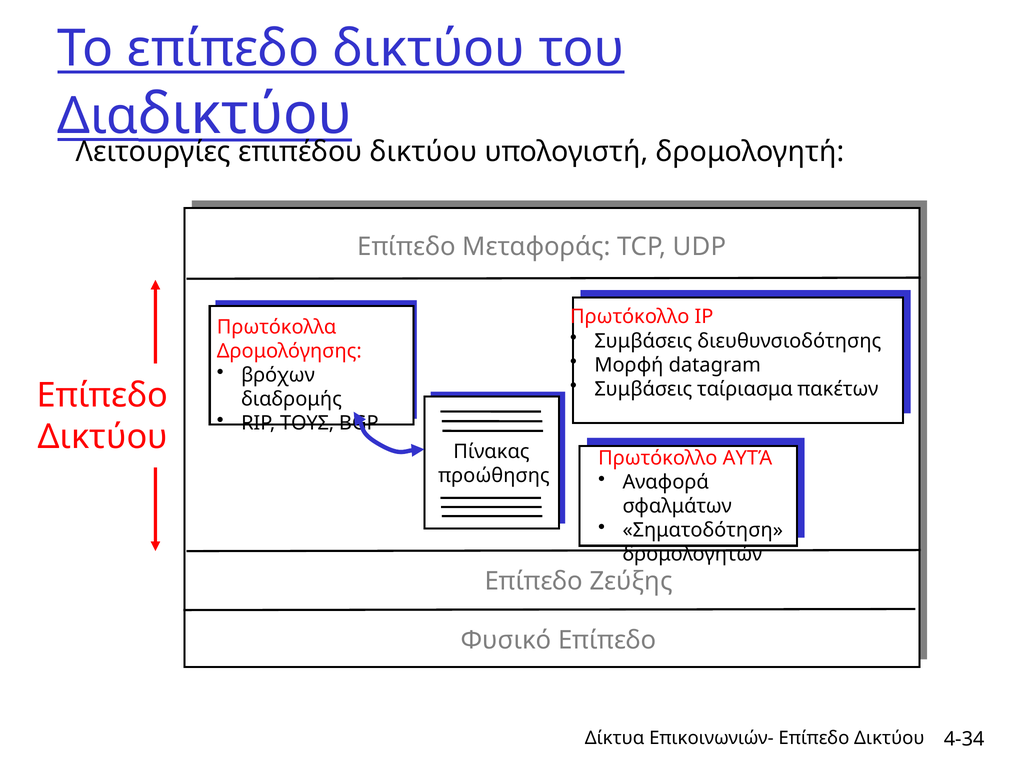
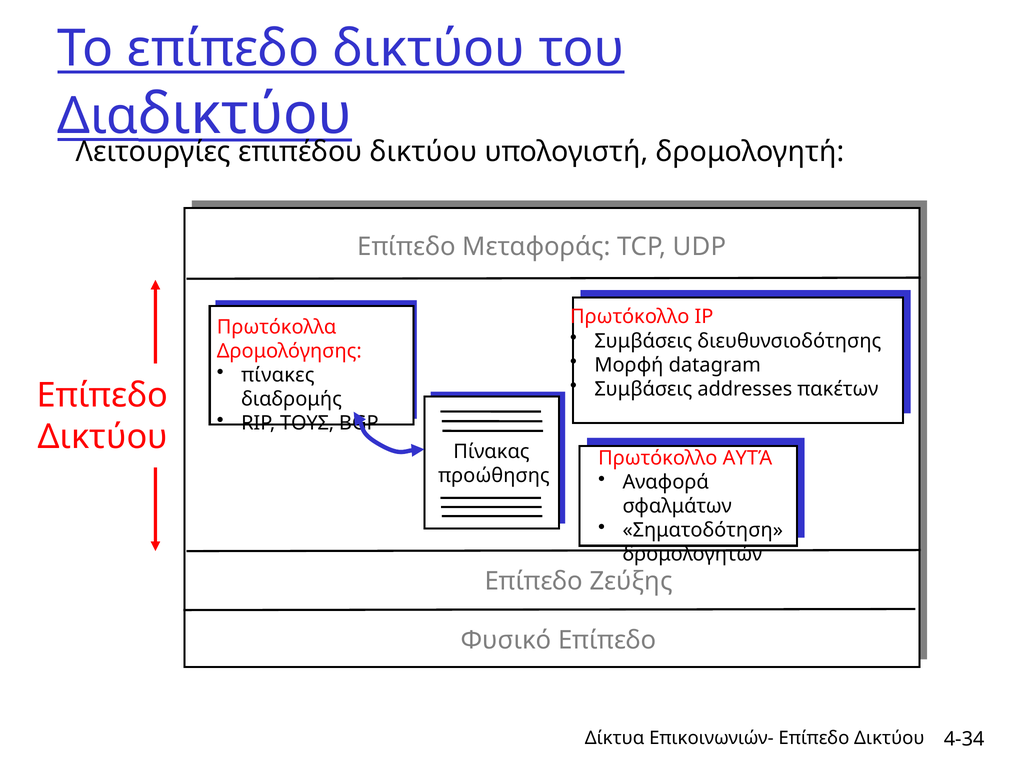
βρόχων: βρόχων -> πίνακες (278, 375)
ταίριασμα: ταίριασμα -> addresses (745, 389)
